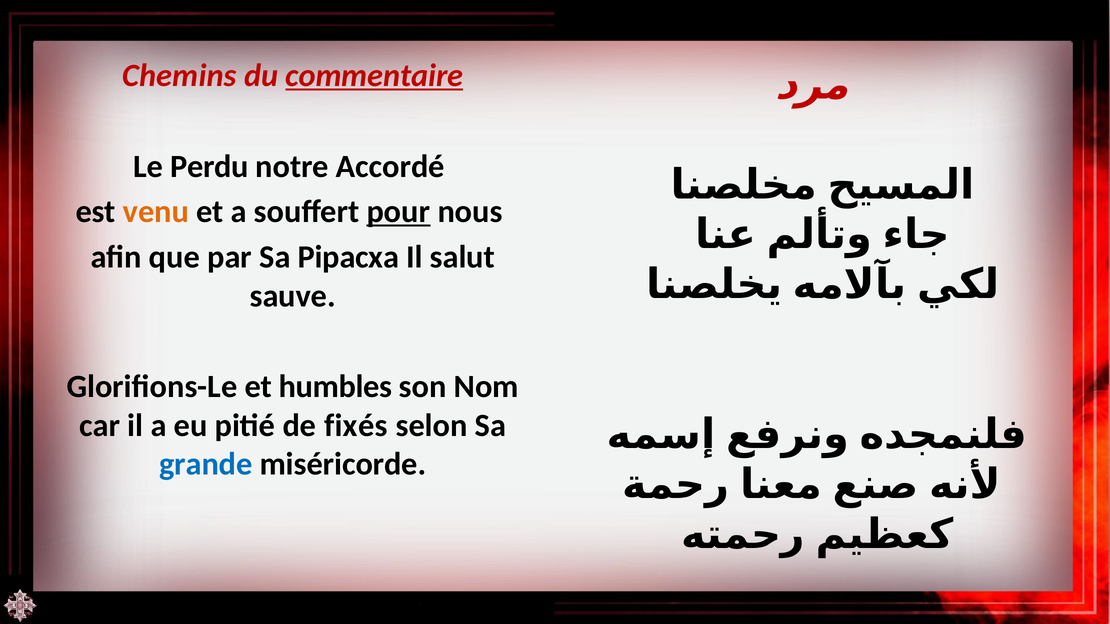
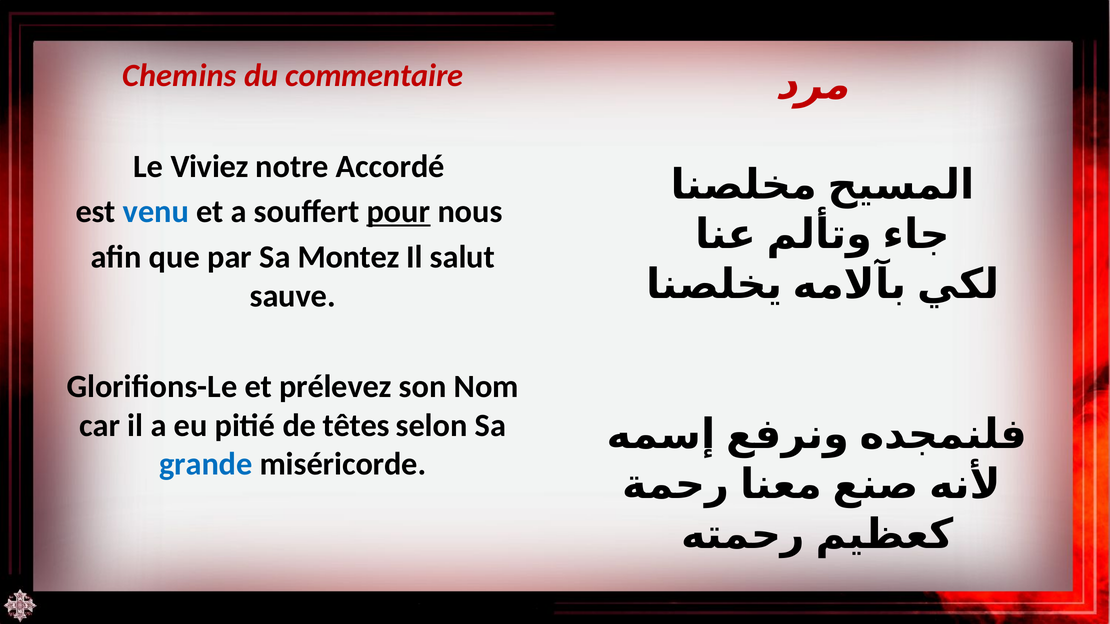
commentaire underline: present -> none (374, 76)
Perdu: Perdu -> Viviez (210, 167)
venu colour: orange -> blue (156, 212)
Pipacxa: Pipacxa -> Montez (348, 257)
humbles: humbles -> prélevez (335, 387)
fixés: fixés -> têtes (356, 426)
